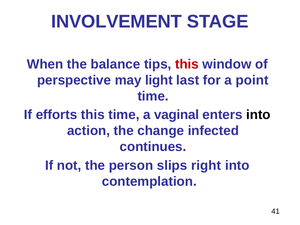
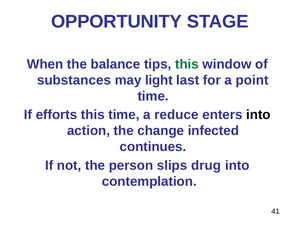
INVOLVEMENT: INVOLVEMENT -> OPPORTUNITY (117, 22)
this colour: red -> green (187, 64)
perspective: perspective -> substances (74, 80)
vaginal: vaginal -> reduce (176, 115)
right: right -> drug (206, 165)
